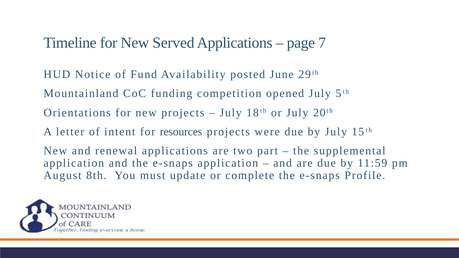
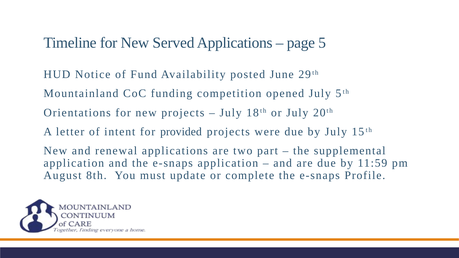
7: 7 -> 5 (322, 43)
resources: resources -> provided (181, 132)
